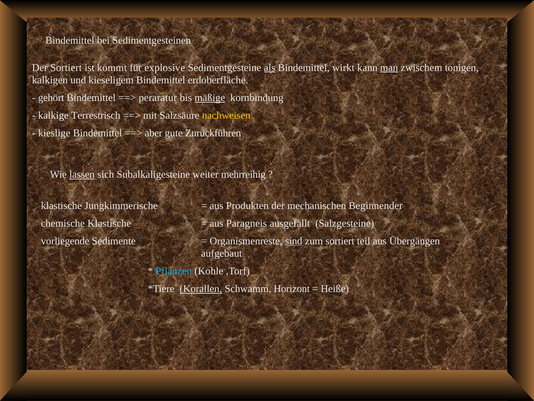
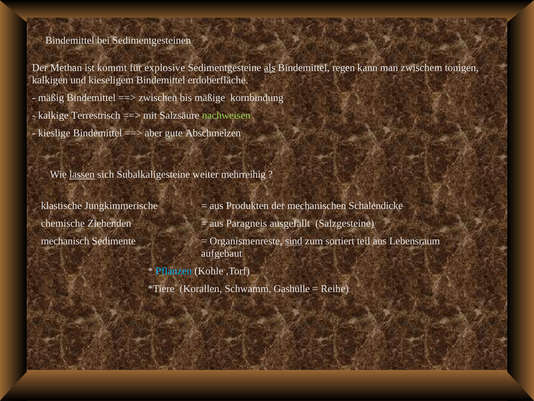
Der Sortiert: Sortiert -> Methan (66, 67)
wirkt: wirkt -> regen (344, 67)
man underline: present -> none (389, 67)
gehört: gehört -> mäßig (51, 98)
peraratur: peraratur -> zwischen (158, 98)
mäßige underline: present -> none (210, 98)
nachweisen colour: yellow -> light green (226, 115)
Zurückführen: Zurückführen -> Abschmelzen (213, 133)
Beginnender: Beginnender -> Schalendicke (376, 205)
chemische Klastische: Klastische -> Ziehenden (109, 223)
vorliegende: vorliegende -> mechanisch (65, 241)
Übergängen: Übergängen -> Lebensraum (415, 241)
Korallen underline: present -> none (201, 289)
Horizont: Horizont -> Gashülle (292, 289)
Heiße: Heiße -> Reihe (335, 289)
